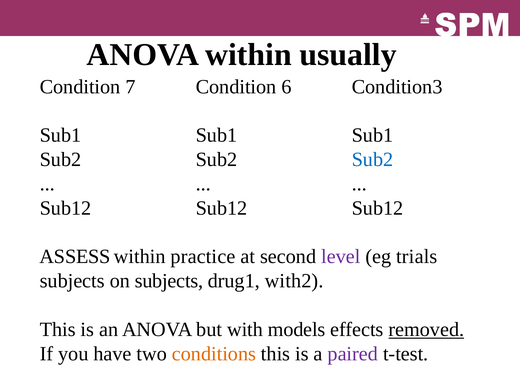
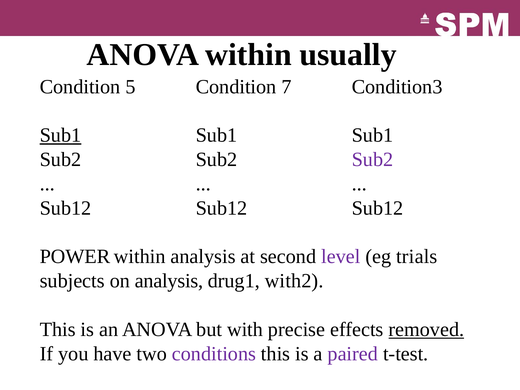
7: 7 -> 5 (131, 87)
6: 6 -> 7 (287, 87)
Sub1 underline: none -> present (61, 135)
Sub2 colour: blue -> purple (373, 160)
ASSESS: ASSESS -> POWER (75, 257)
within practice: practice -> analysis (203, 257)
on subjects: subjects -> analysis (169, 281)
models: models -> precise (297, 329)
conditions colour: orange -> purple (214, 354)
